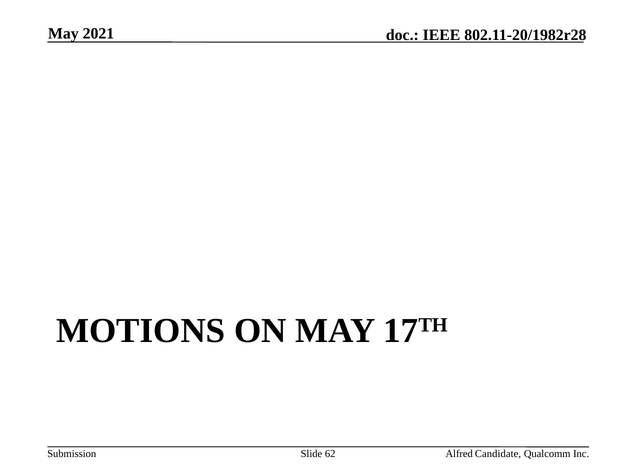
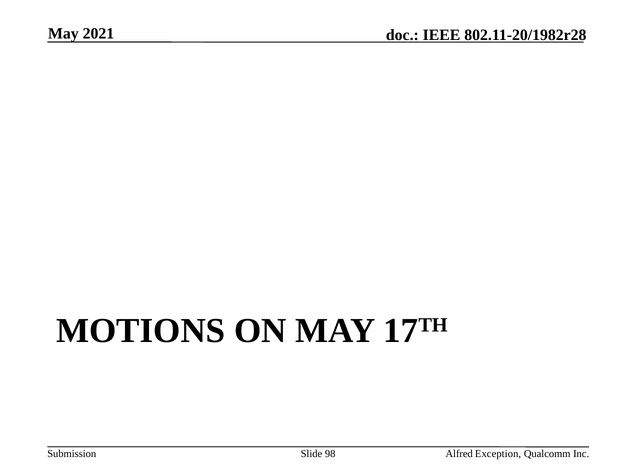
62: 62 -> 98 (330, 454)
Candidate: Candidate -> Exception (498, 454)
